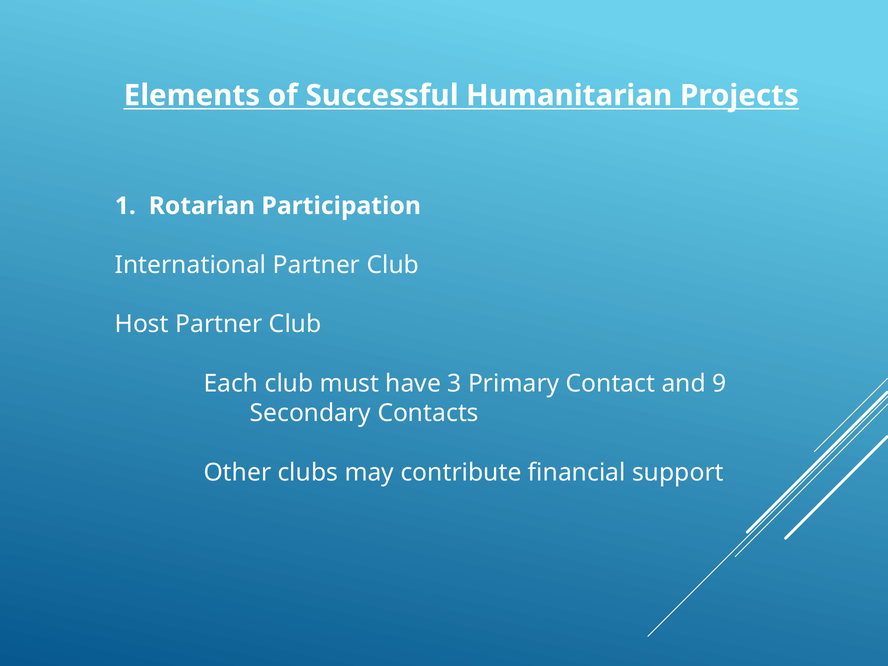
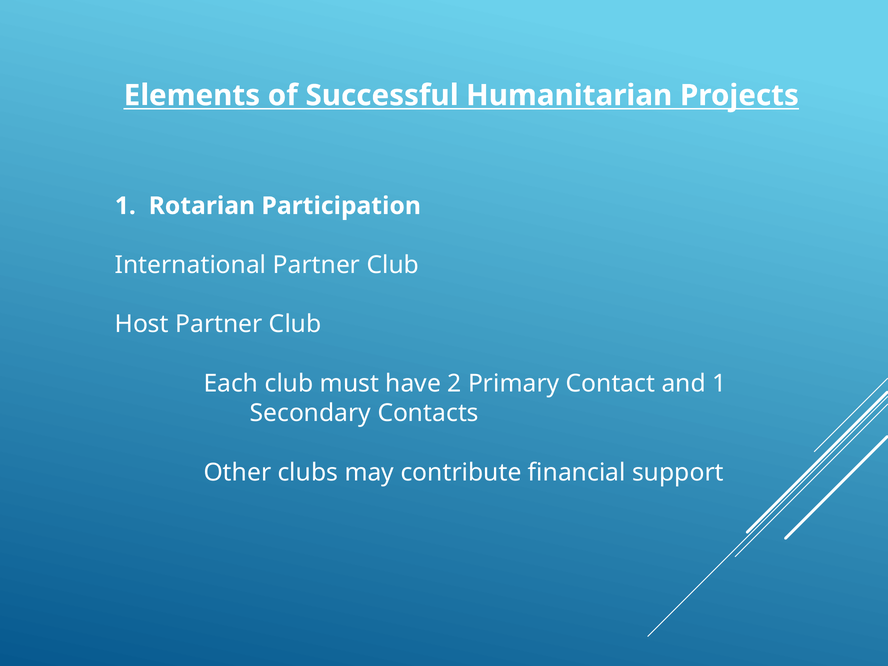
3: 3 -> 2 (455, 384)
and 9: 9 -> 1 (719, 384)
